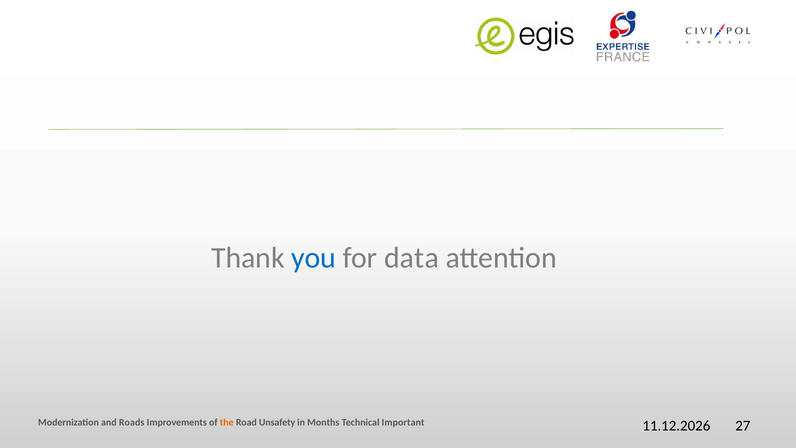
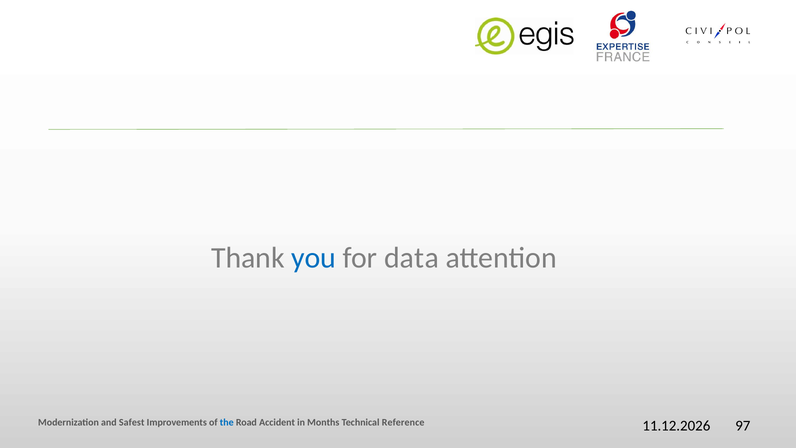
Roads: Roads -> Safest (132, 422)
the colour: orange -> blue (227, 422)
Unsafety: Unsafety -> Accident (277, 422)
Important: Important -> Reference (403, 422)
27: 27 -> 97 (743, 426)
